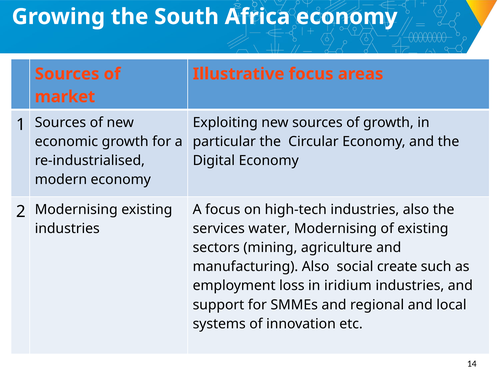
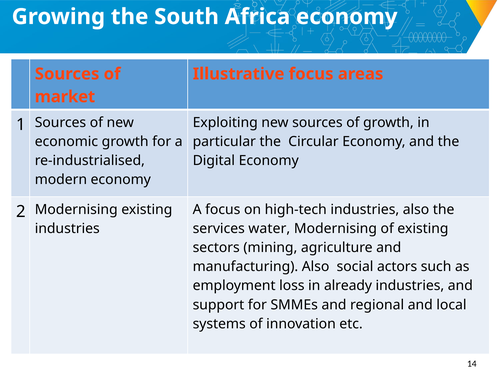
create: create -> actors (397, 266)
iridium: iridium -> already (348, 286)
